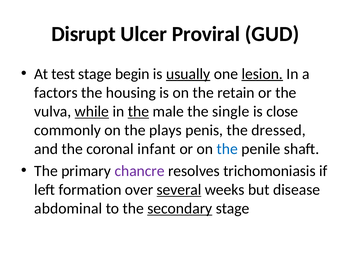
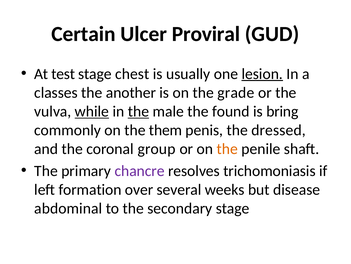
Disrupt: Disrupt -> Certain (83, 34)
begin: begin -> chest (132, 74)
usually underline: present -> none (188, 74)
factors: factors -> classes (56, 92)
housing: housing -> another (131, 92)
retain: retain -> grade (236, 92)
single: single -> found (231, 111)
close: close -> bring (282, 111)
plays: plays -> them (166, 130)
infant: infant -> group (157, 149)
the colour: blue -> orange (227, 149)
several underline: present -> none (179, 189)
secondary underline: present -> none (180, 208)
